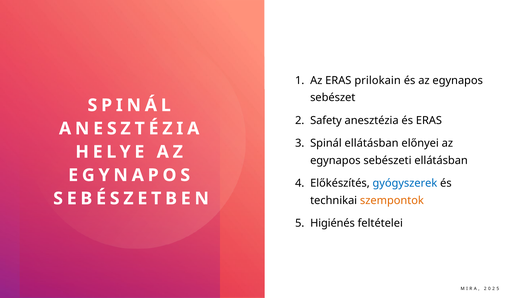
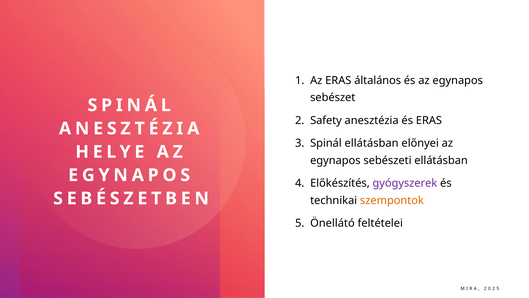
prilokain: prilokain -> általános (378, 80)
gyógyszerek colour: blue -> purple (405, 183)
Higiénés: Higiénés -> Önellátó (332, 223)
